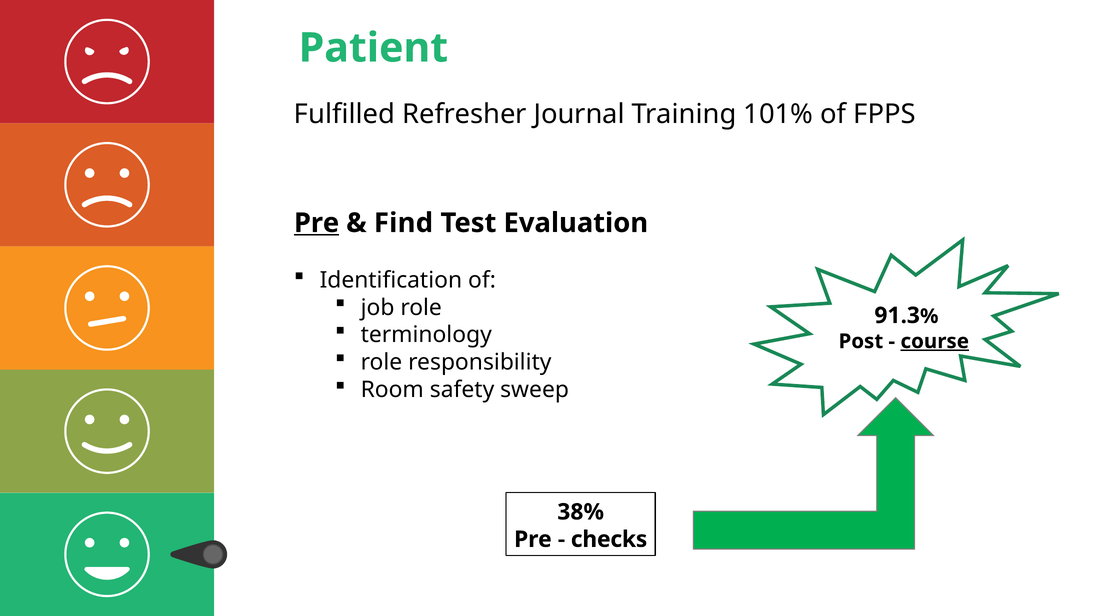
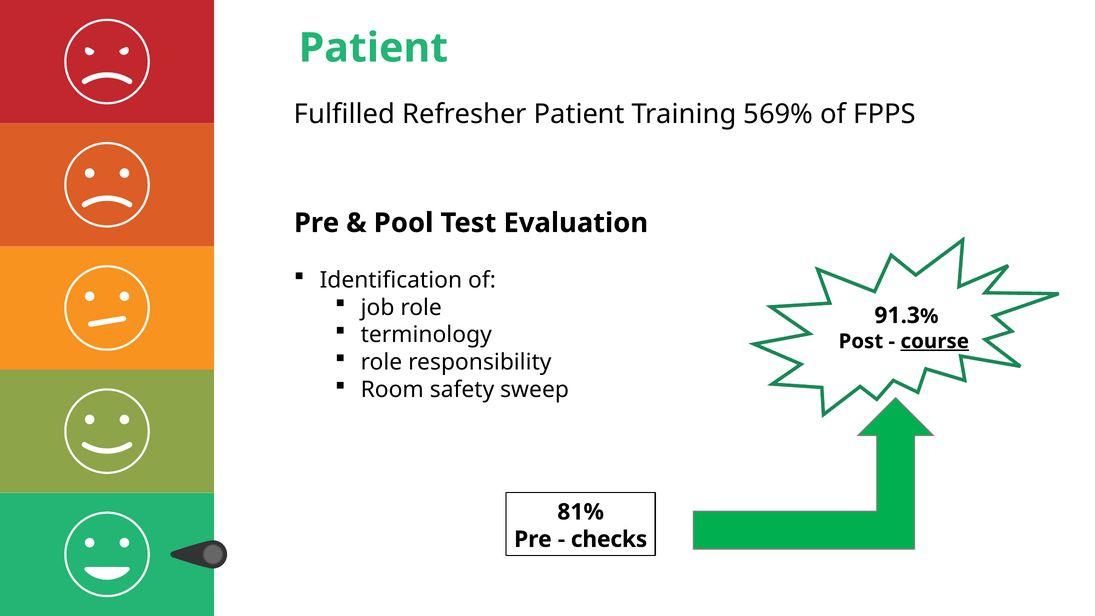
Refresher Journal: Journal -> Patient (579, 114)
101%: 101% -> 569% (778, 114)
Pre underline: present -> none (317, 223)
Find: Find -> Pool (404, 223)
38%: 38% -> 81% (581, 512)
